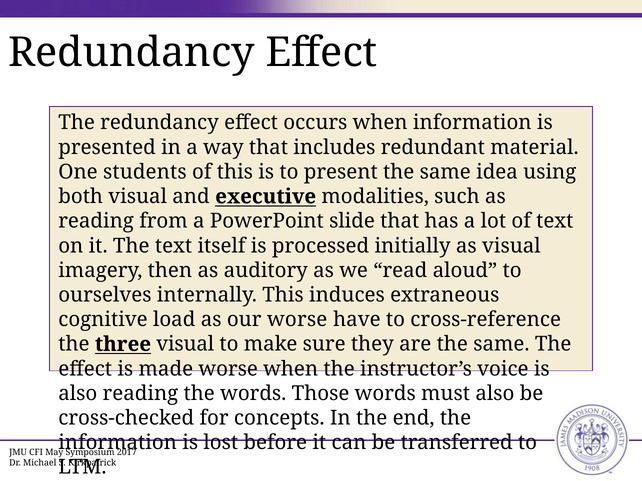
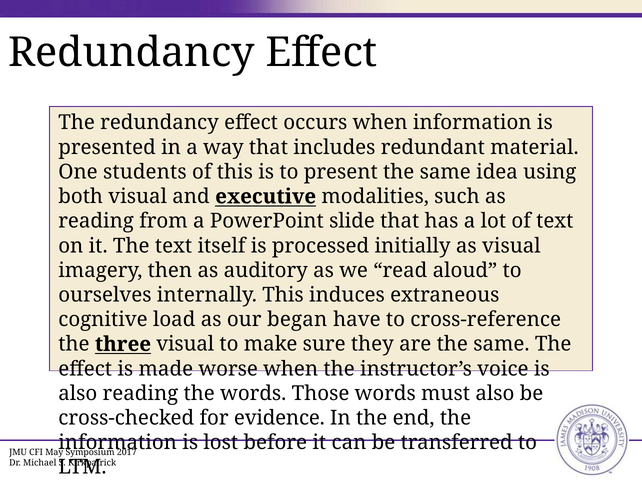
our worse: worse -> began (297, 320)
concepts: concepts -> evidence (279, 418)
